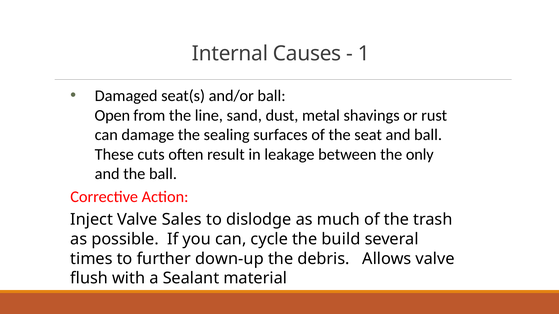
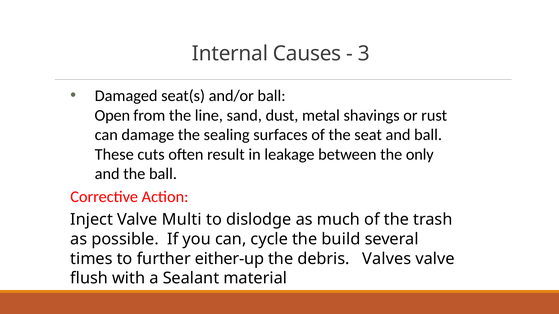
1: 1 -> 3 (364, 54)
Sales: Sales -> Multi (182, 220)
down-up: down-up -> either-up (230, 259)
Allows: Allows -> Valves (387, 259)
